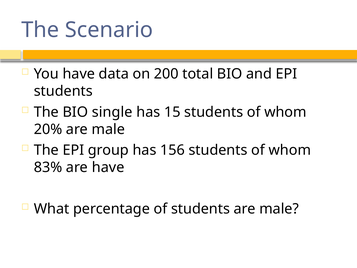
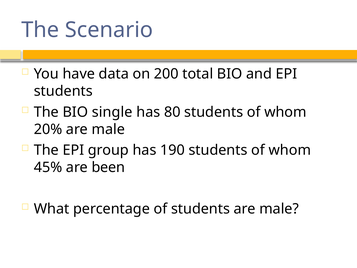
15: 15 -> 80 (172, 112)
156: 156 -> 190 (172, 150)
83%: 83% -> 45% (48, 167)
are have: have -> been (108, 167)
